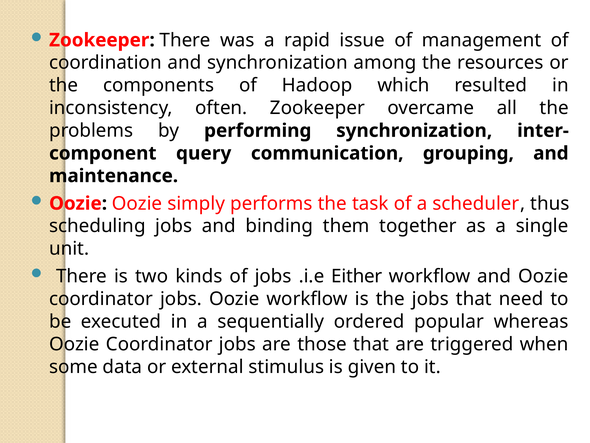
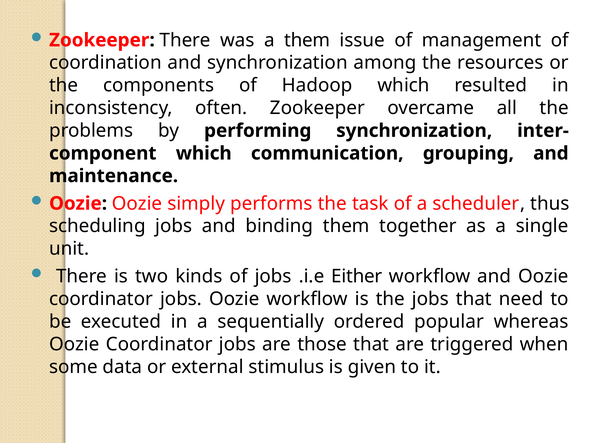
a rapid: rapid -> them (307, 40)
query: query -> which (204, 153)
